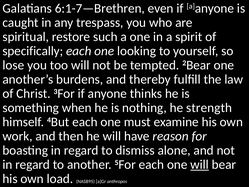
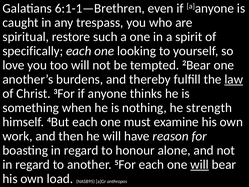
6:1-7—Brethren: 6:1-7—Brethren -> 6:1-1—Brethren (100, 8)
lose: lose -> love (13, 65)
law underline: none -> present (234, 79)
dismiss: dismiss -> honour (135, 150)
